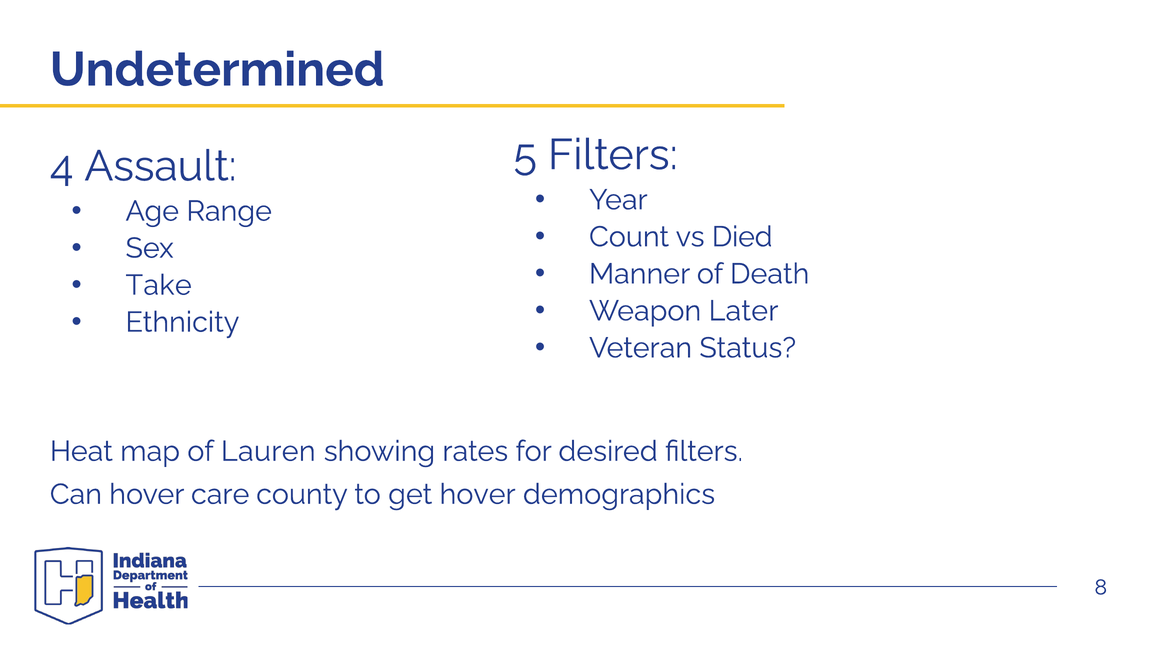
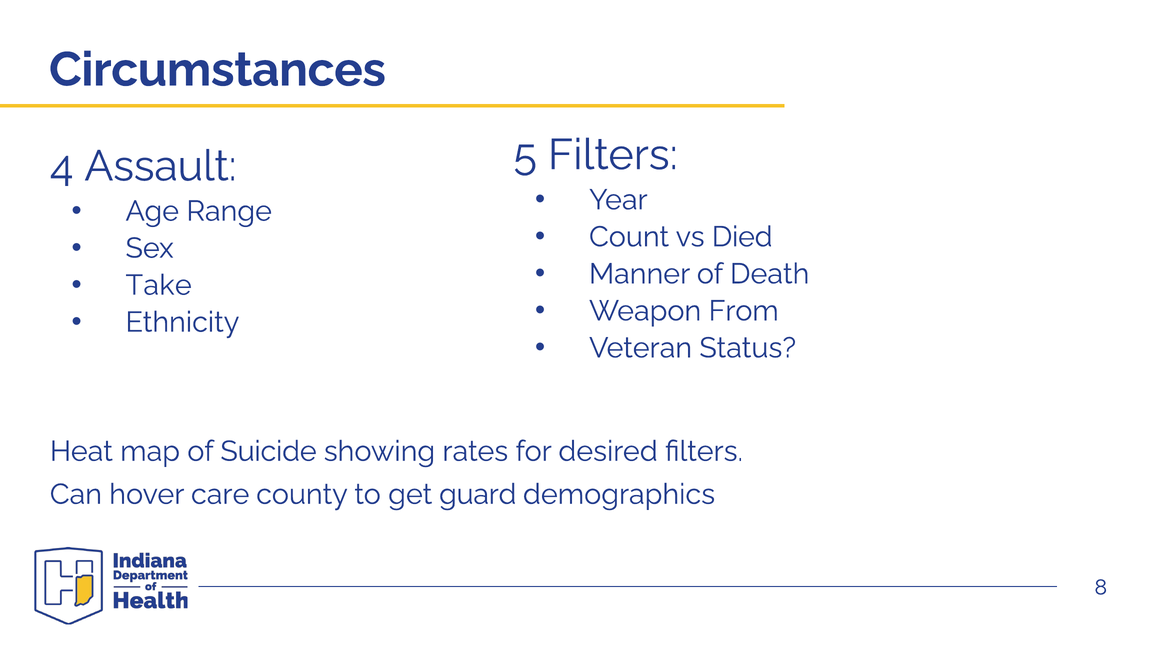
Undetermined: Undetermined -> Circumstances (217, 70)
Later: Later -> From (744, 311)
Lauren: Lauren -> Suicide (269, 451)
get hover: hover -> guard (478, 494)
